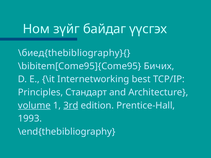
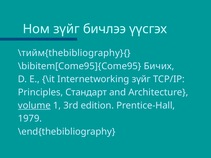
байдаг: байдаг -> бичлээ (105, 29)
\биед{thebibliography}{: \биед{thebibliography}{ -> \тийм{thebibliography}{ (74, 53)
Internetworking best: best -> зүйг (141, 79)
3rd underline: present -> none (71, 106)
1993: 1993 -> 1979 (30, 119)
